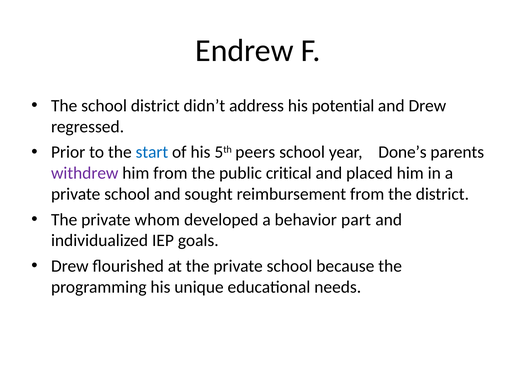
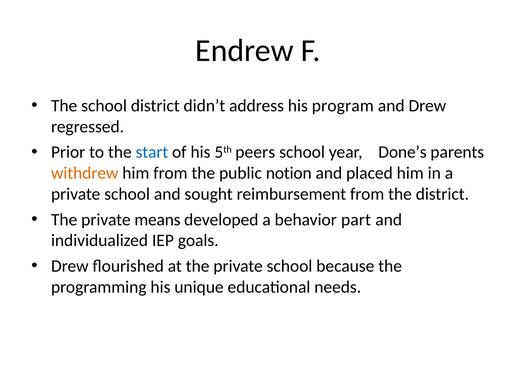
potential: potential -> program (343, 106)
withdrew colour: purple -> orange (85, 173)
critical: critical -> notion (289, 173)
whom: whom -> means (157, 220)
